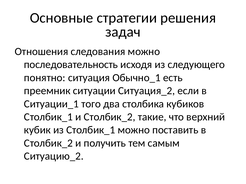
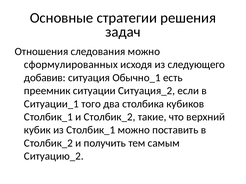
последовательность: последовательность -> сформулированных (71, 65)
понятно: понятно -> добавив (45, 78)
